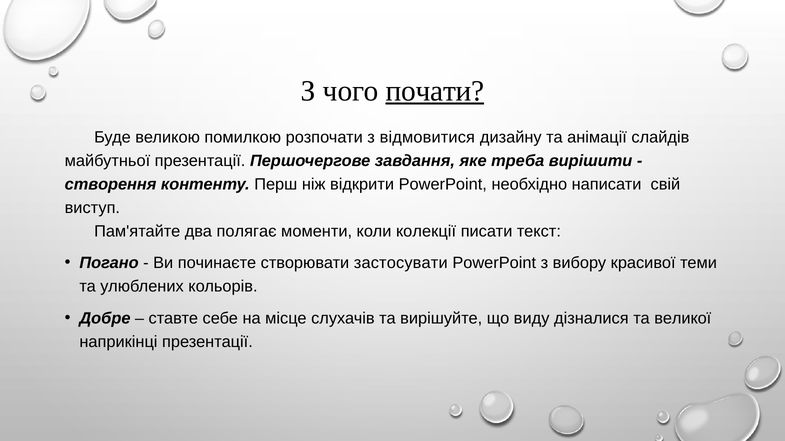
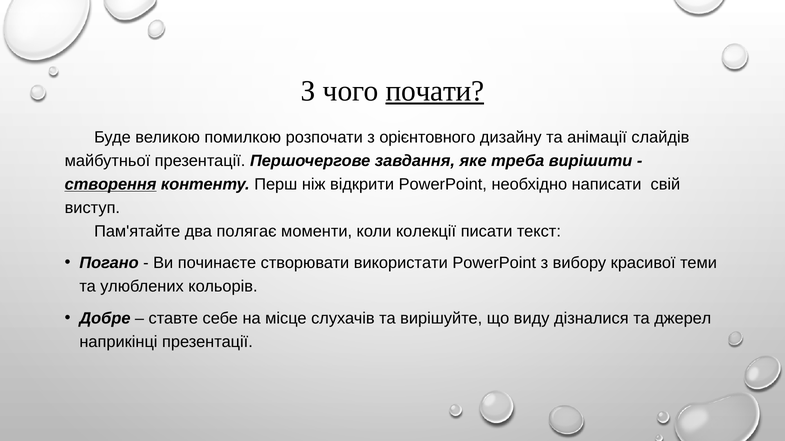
відмовитися: відмовитися -> орієнтовного (427, 137)
створення underline: none -> present (111, 184)
застосувати: застосувати -> використати (401, 263)
великої: великої -> джерел (683, 319)
